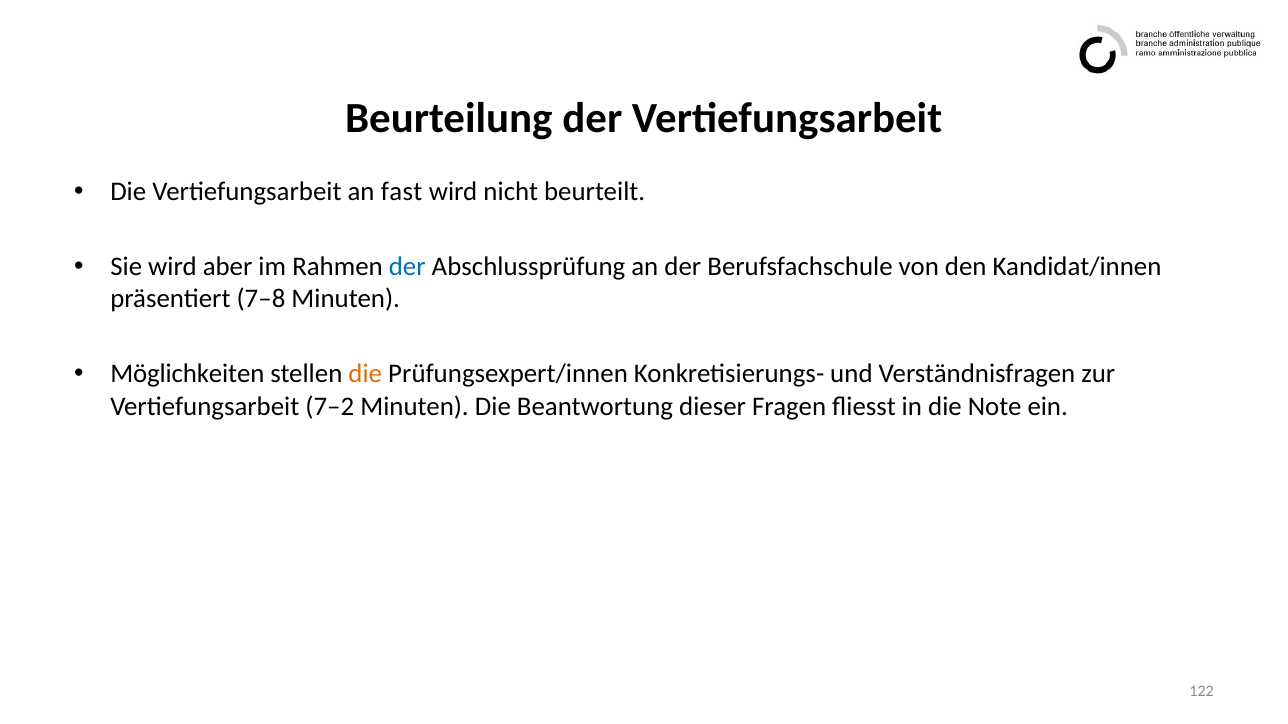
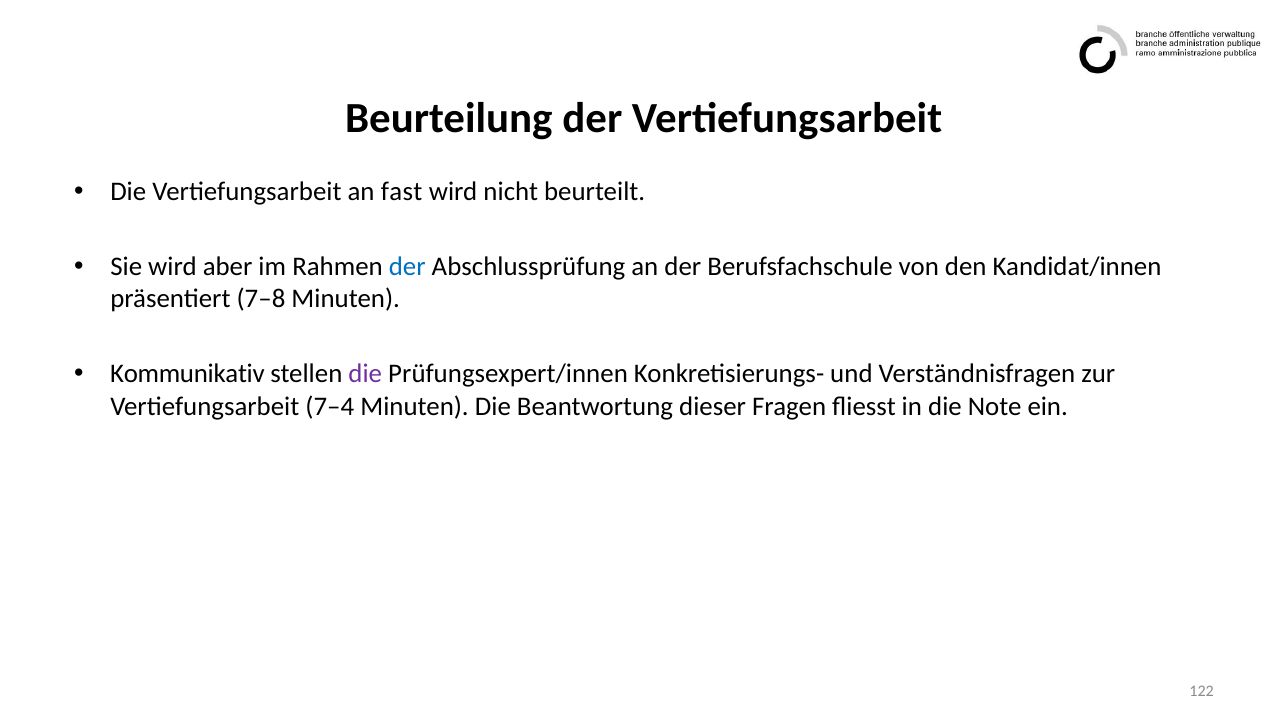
Möglichkeiten: Möglichkeiten -> Kommunikativ (187, 374)
die colour: orange -> purple (365, 374)
7–2: 7–2 -> 7–4 (330, 407)
